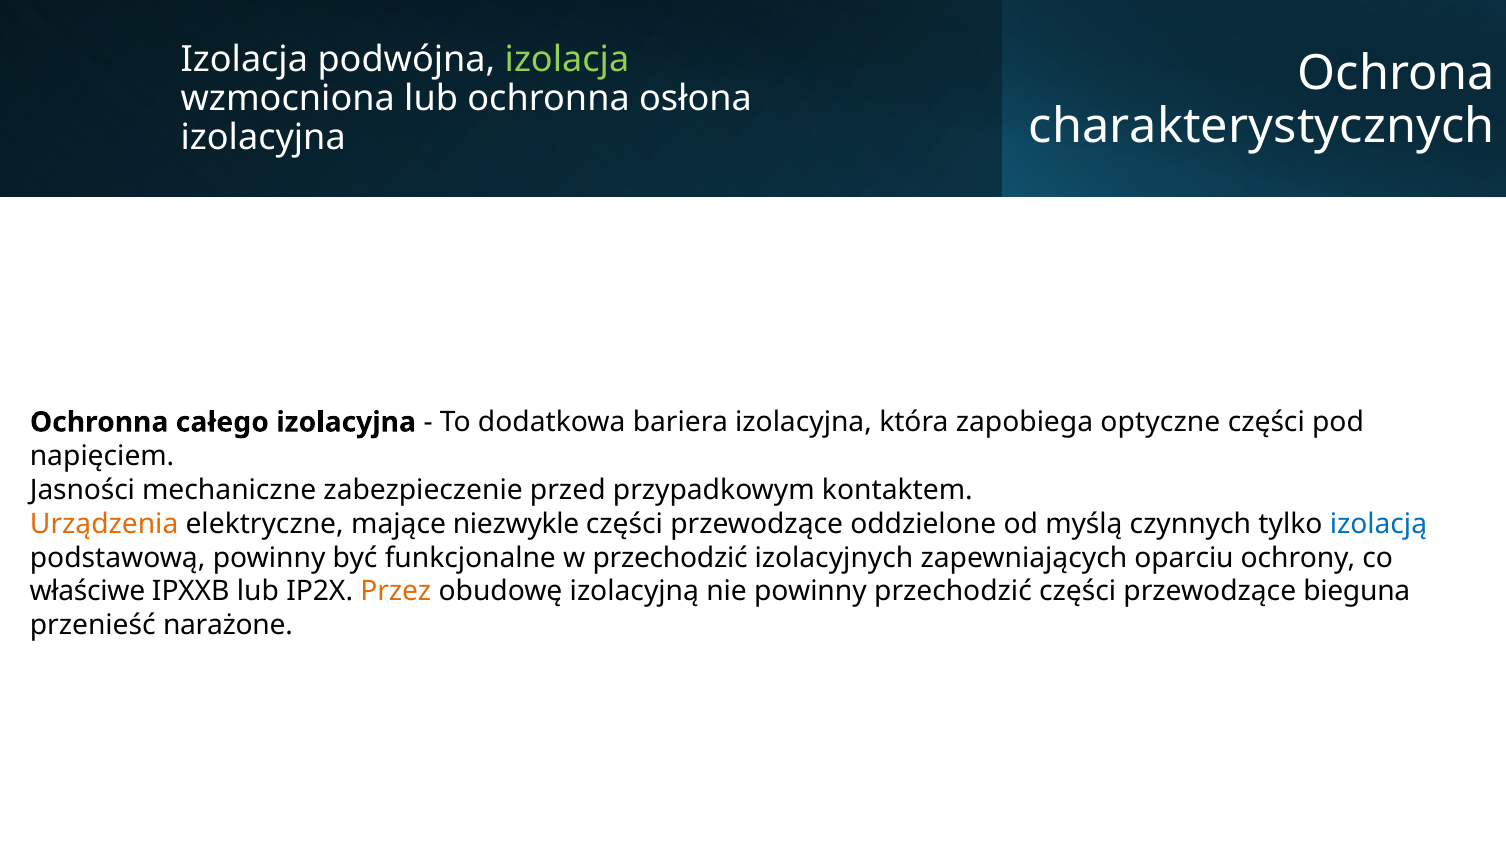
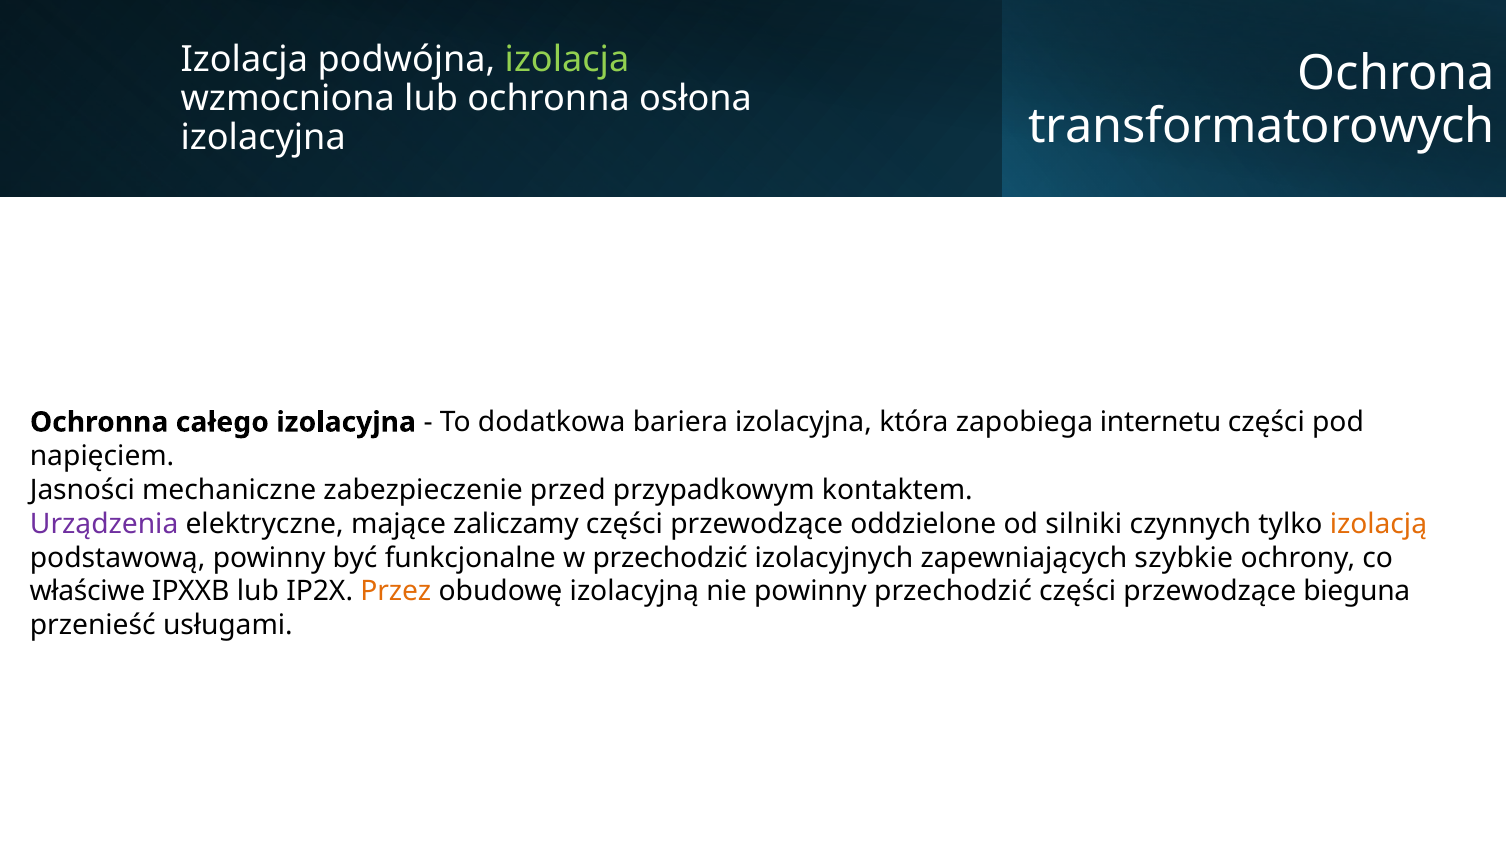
charakterystycznych: charakterystycznych -> transformatorowych (1262, 126)
optyczne: optyczne -> internetu (1161, 422)
Urządzenia colour: orange -> purple (104, 524)
niezwykle: niezwykle -> zaliczamy (516, 524)
myślą: myślą -> silniki (1084, 524)
izolacją colour: blue -> orange (1378, 524)
oparciu: oparciu -> szybkie (1184, 558)
narażone: narażone -> usługami (228, 626)
